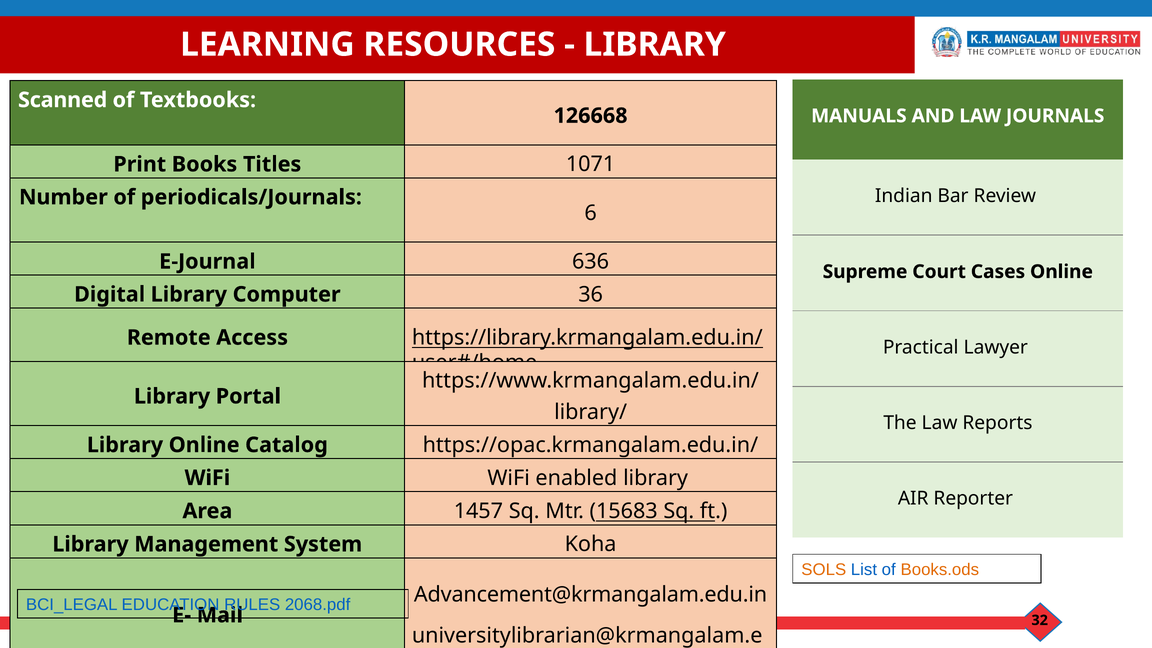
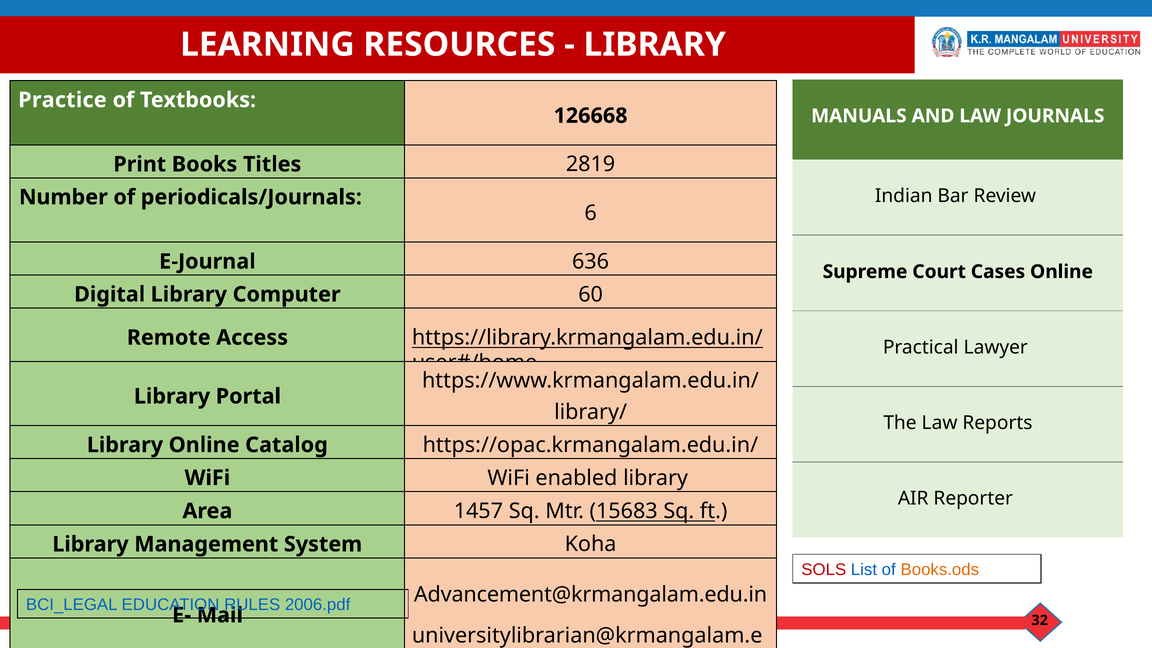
Scanned: Scanned -> Practice (62, 100)
1071: 1071 -> 2819 (591, 164)
36: 36 -> 60 (591, 294)
SOLS colour: orange -> red (824, 570)
2068.pdf: 2068.pdf -> 2006.pdf (318, 605)
